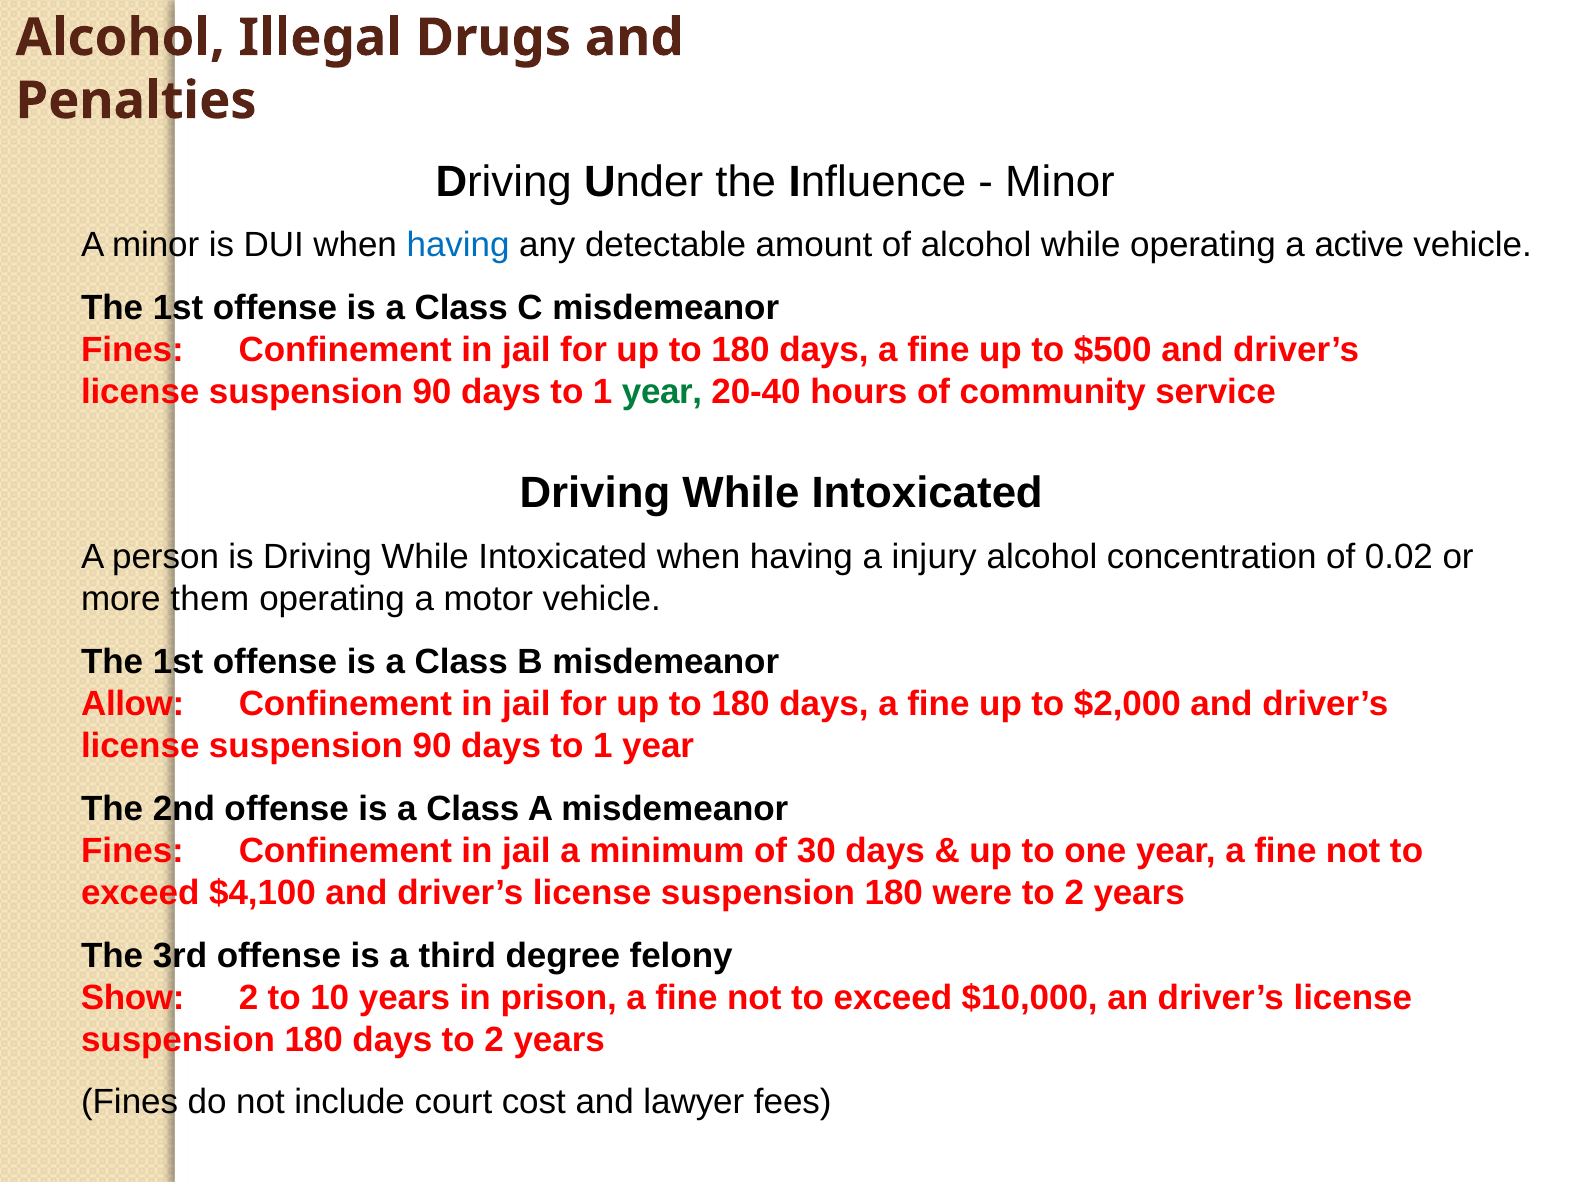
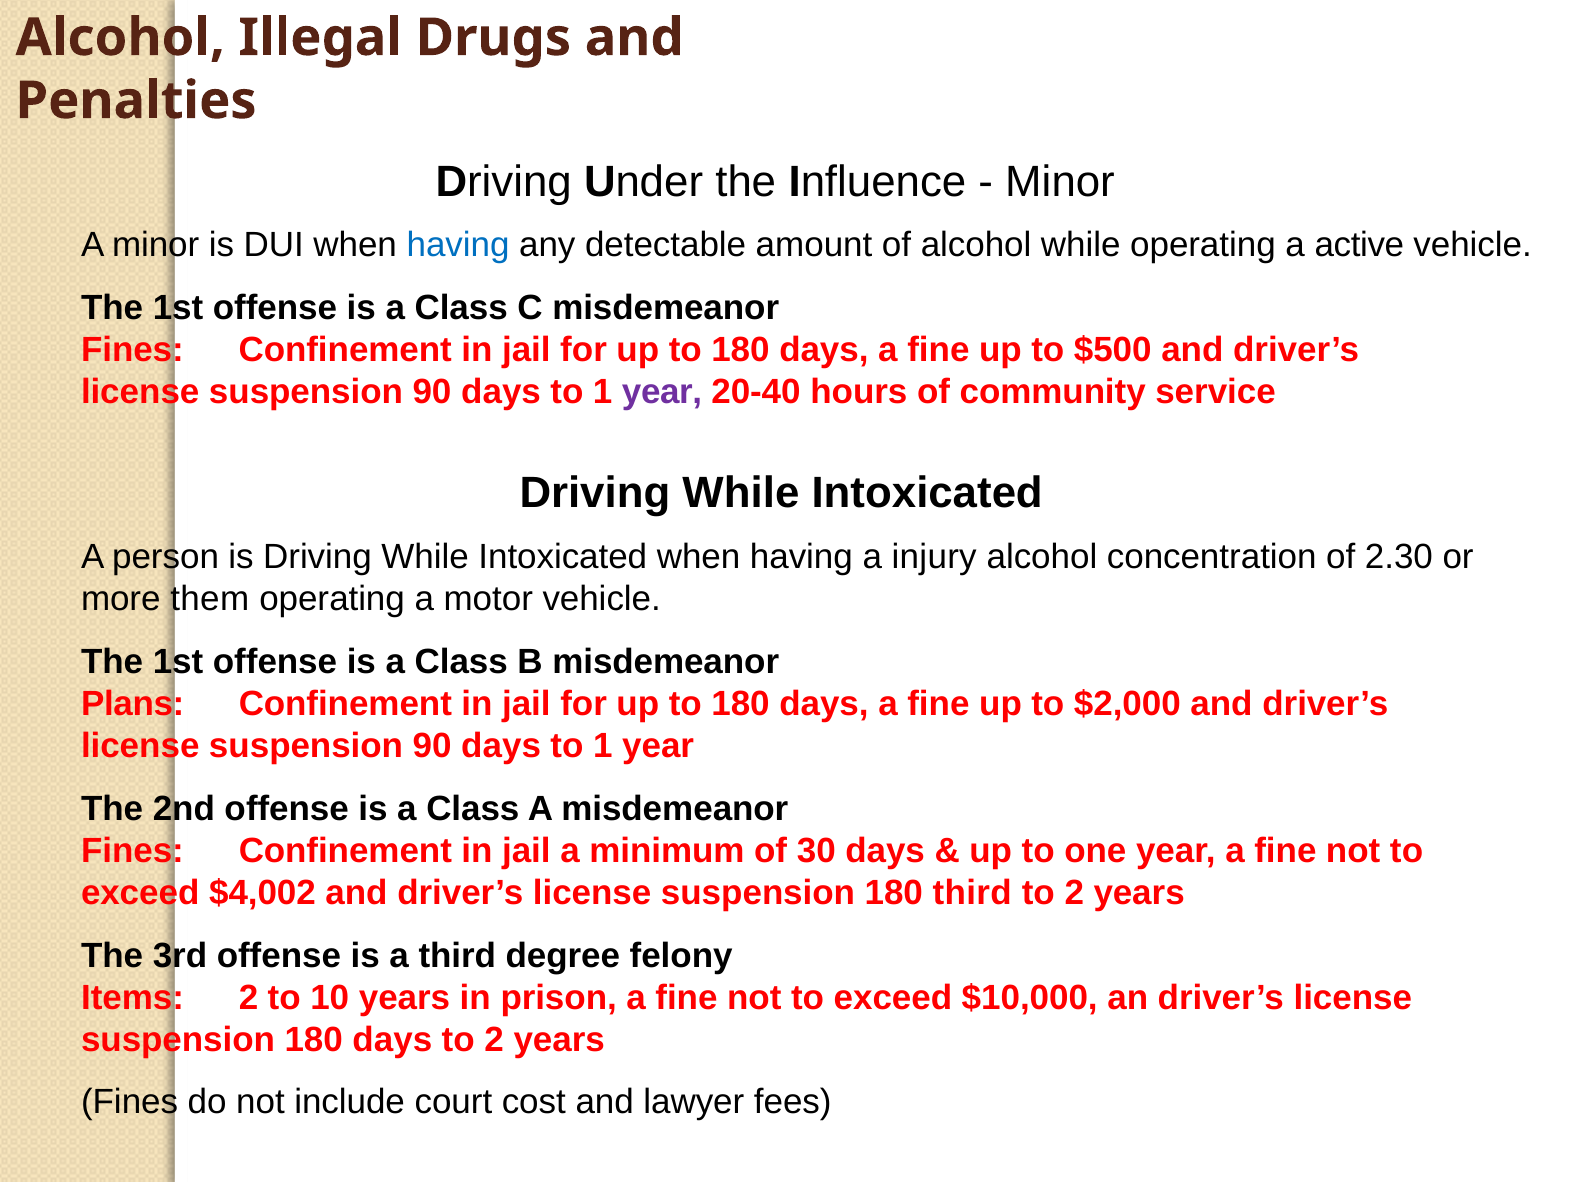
year colour: green -> purple (662, 392)
0.02: 0.02 -> 2.30 (1399, 556)
Allow: Allow -> Plans (133, 703)
$4,100: $4,100 -> $4,002 (263, 892)
180 were: were -> third (972, 892)
Show: Show -> Items (133, 997)
